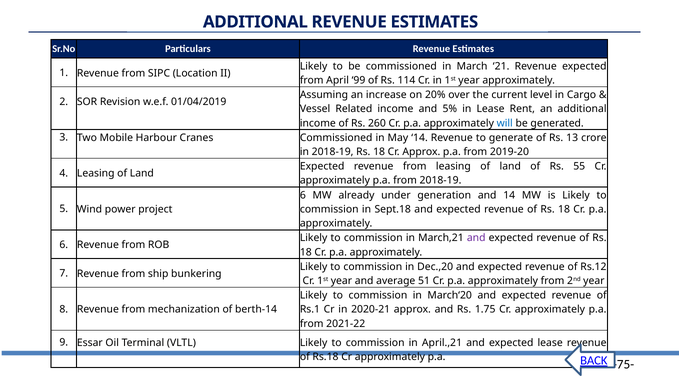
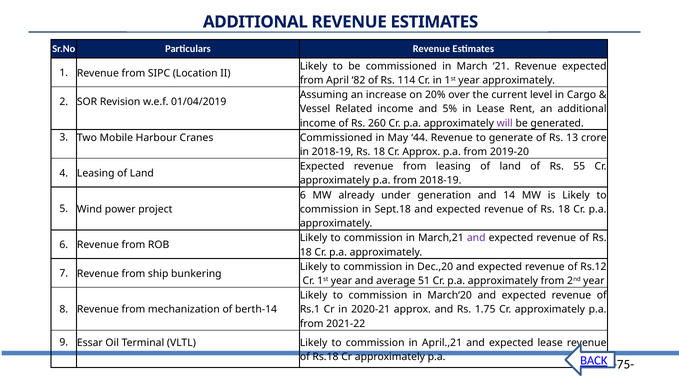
99: 99 -> 82 (358, 80)
will colour: blue -> purple (505, 123)
May 14: 14 -> 44 (420, 138)
